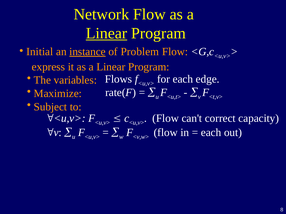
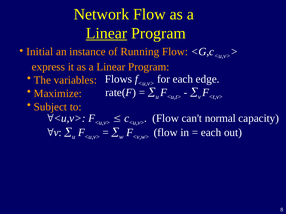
instance underline: present -> none (88, 52)
Problem: Problem -> Running (140, 52)
correct: correct -> normal (220, 118)
